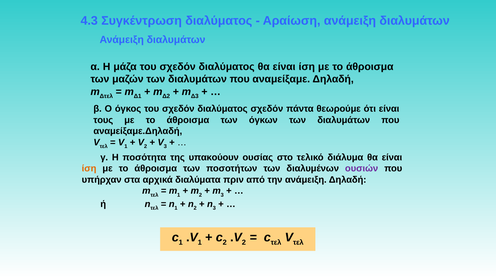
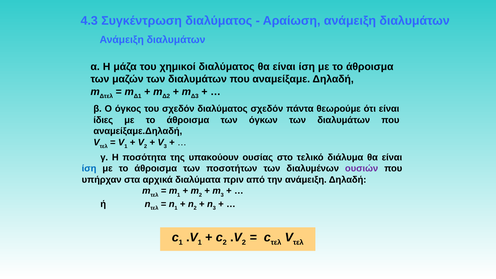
μάζα του σχεδόν: σχεδόν -> χημικοί (178, 67)
τους: τους -> ίδιες (103, 120)
ίση colour: orange -> blue (89, 168)
